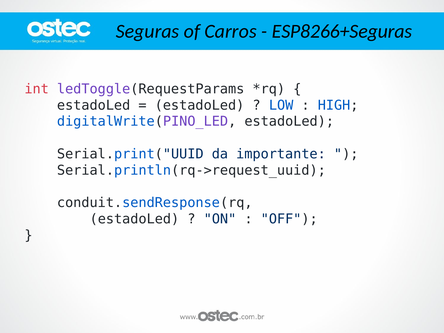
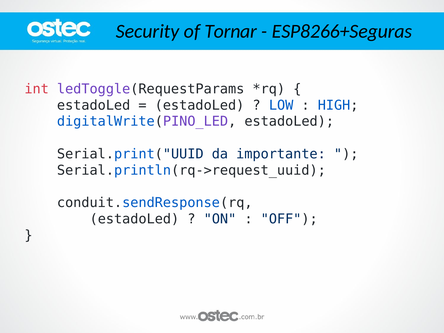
Seguras: Seguras -> Security (148, 31)
Carros: Carros -> Tornar (231, 31)
